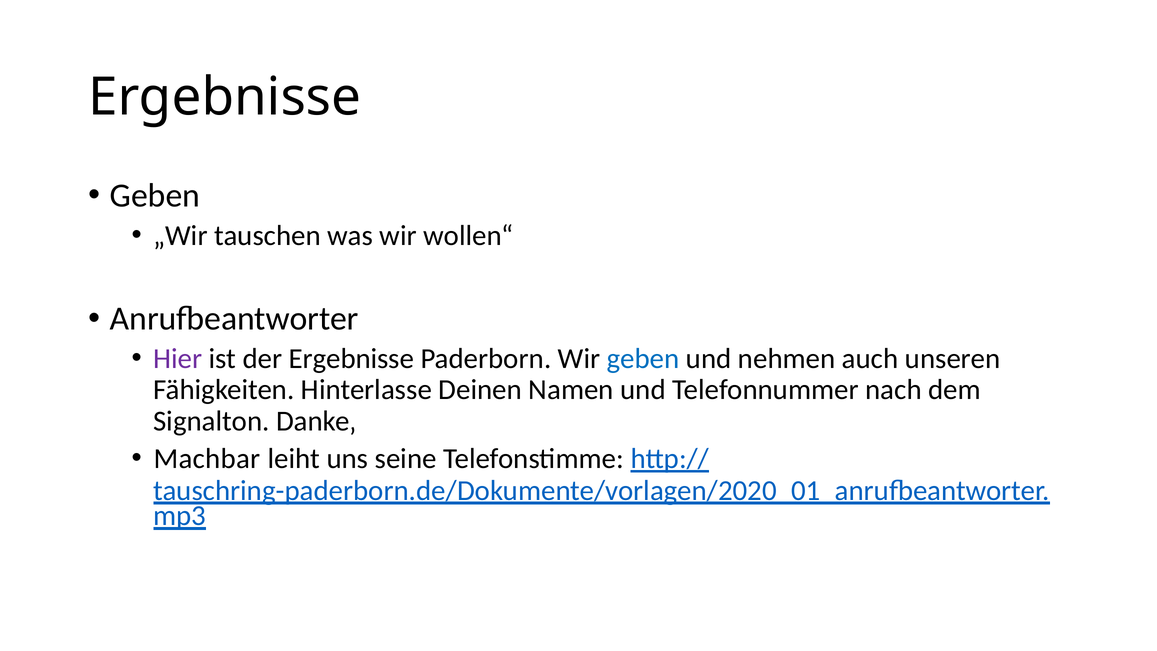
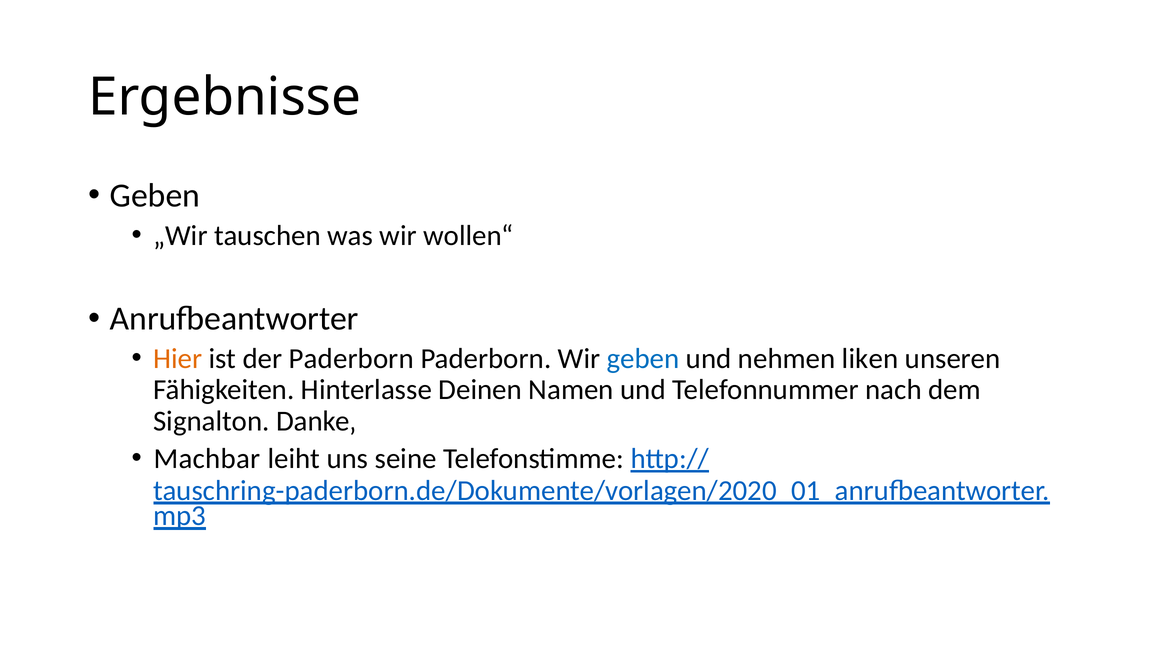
Hier colour: purple -> orange (178, 358)
der Ergebnisse: Ergebnisse -> Paderborn (351, 358)
auch: auch -> liken (870, 358)
